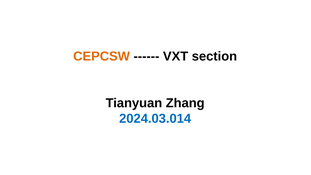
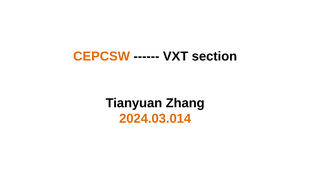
2024.03.014 colour: blue -> orange (155, 119)
